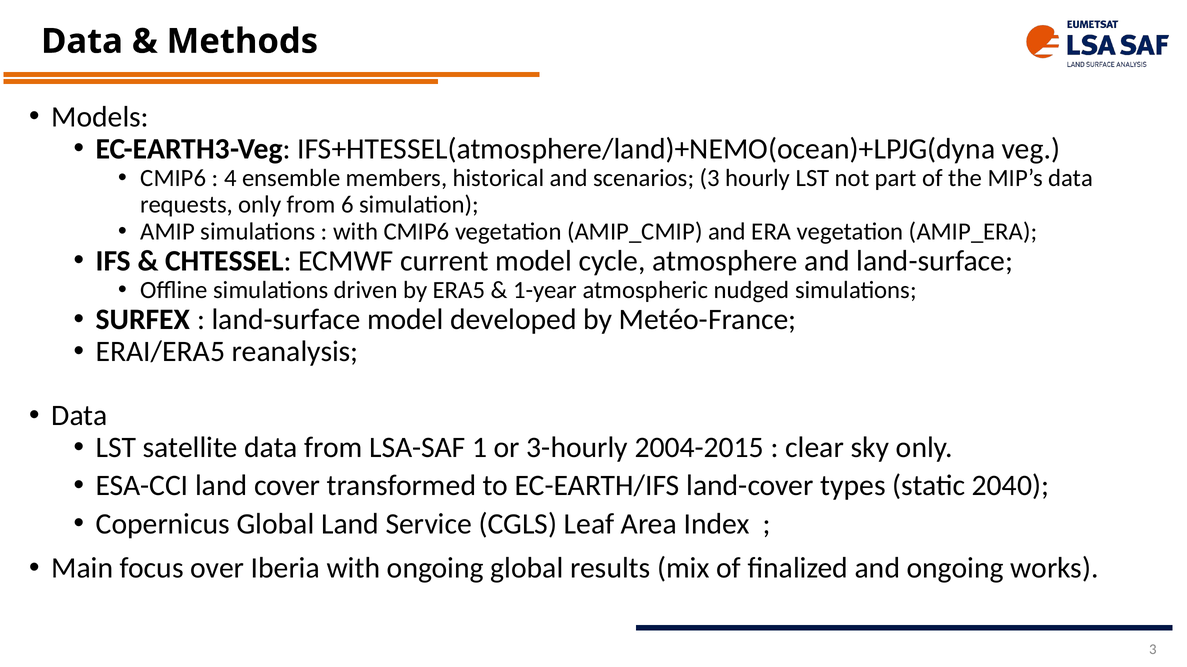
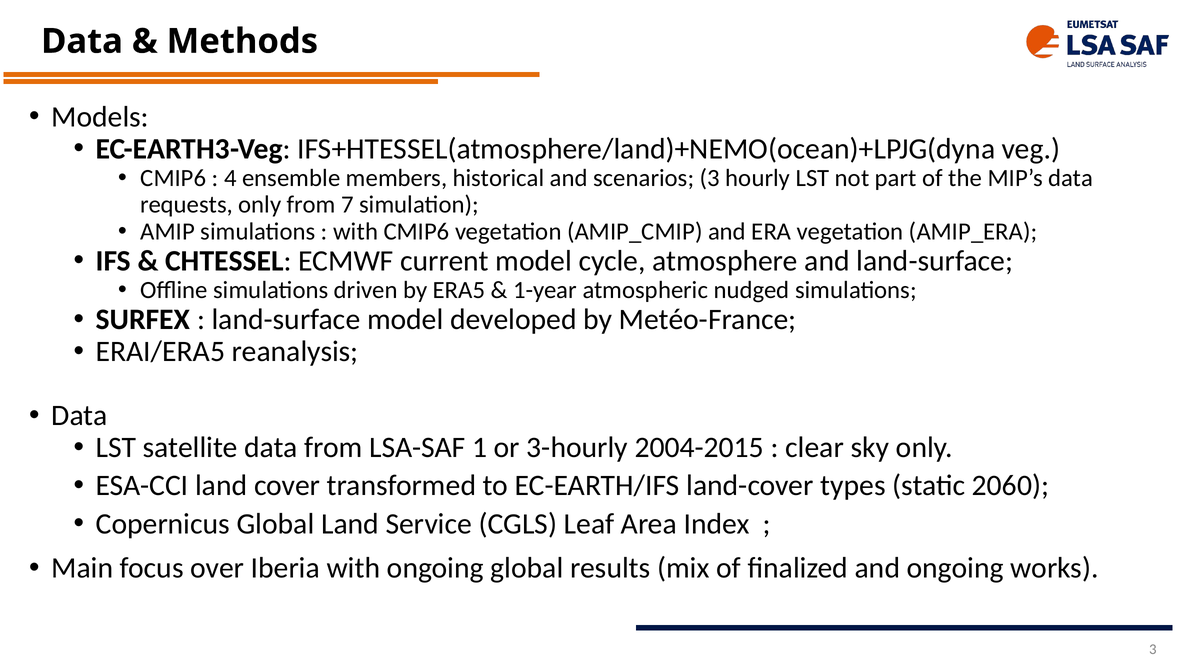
6: 6 -> 7 (347, 205)
2040: 2040 -> 2060 (1010, 486)
